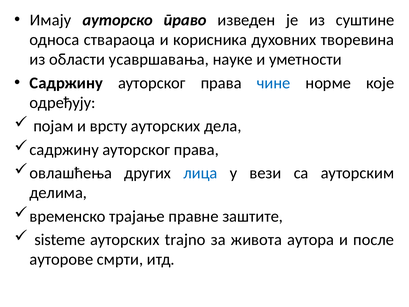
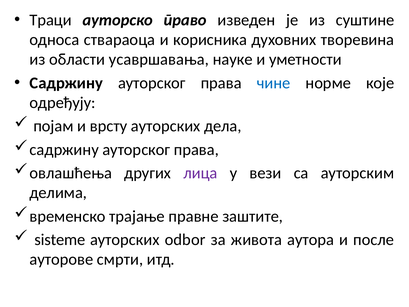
Имају: Имају -> Траци (51, 20)
лица colour: blue -> purple (200, 173)
trajno: trajno -> odbor (185, 239)
